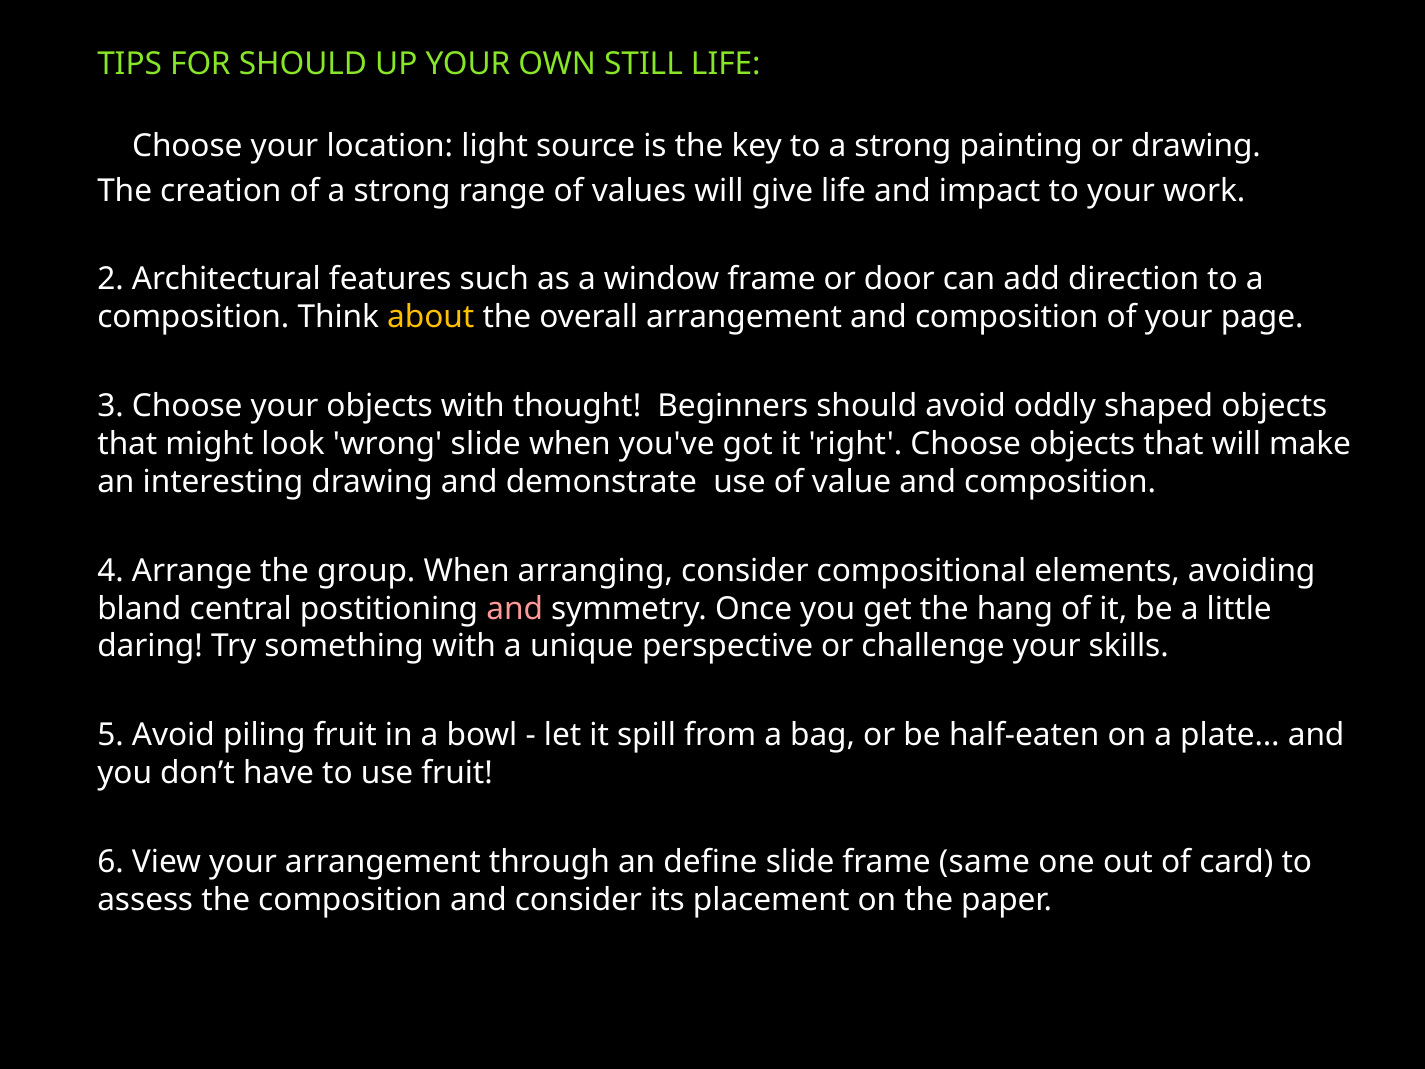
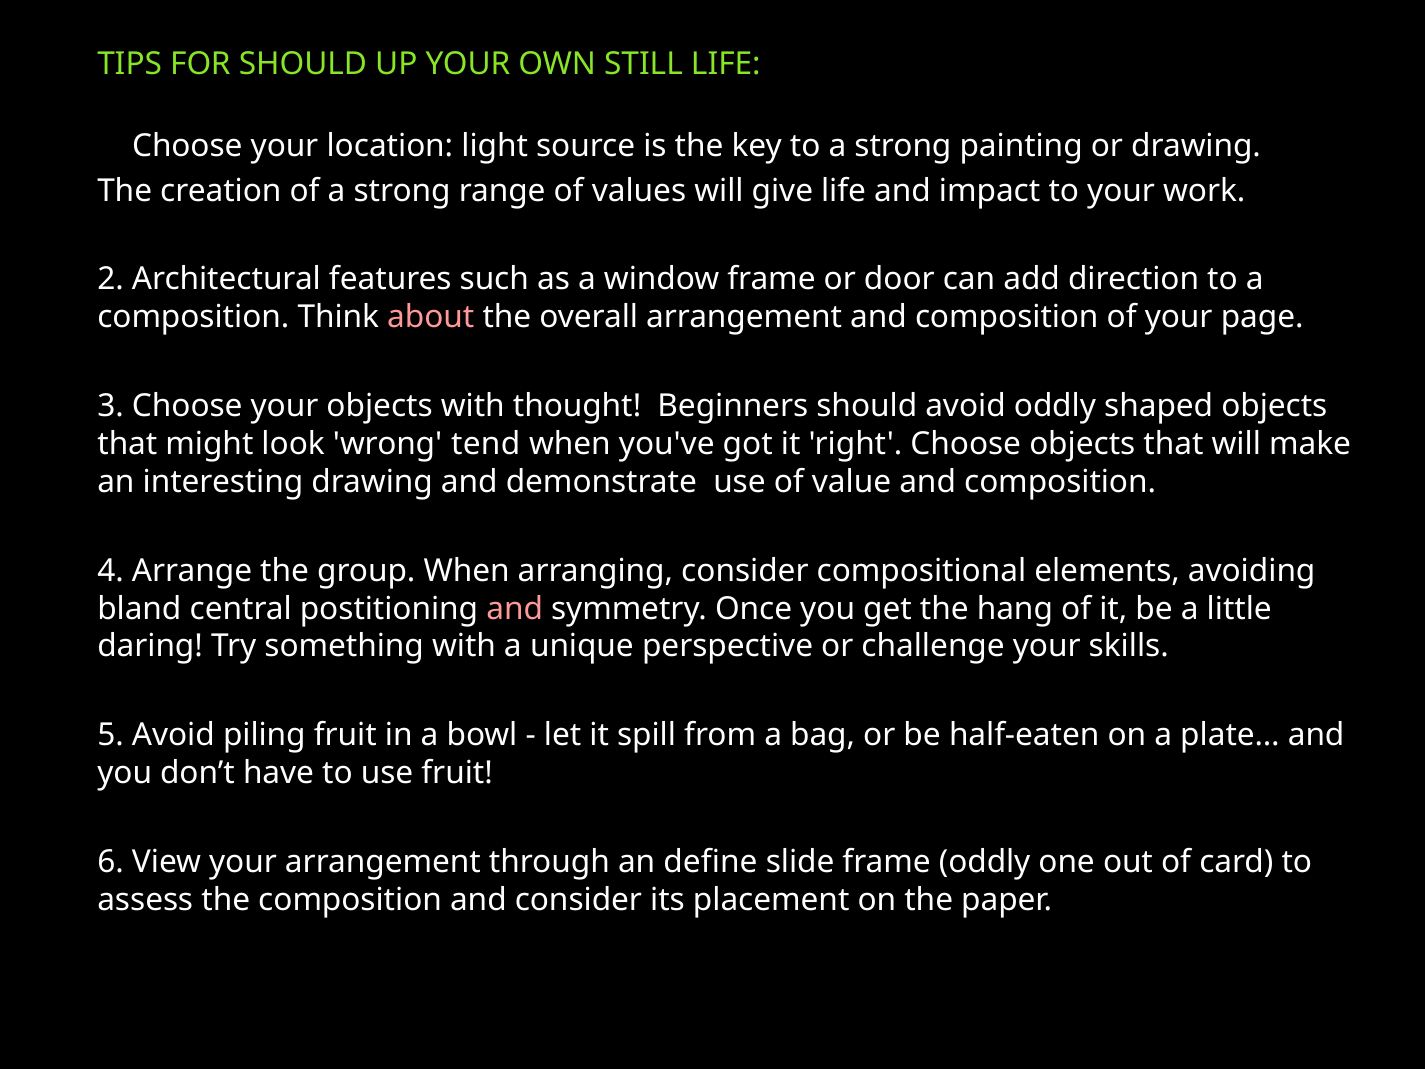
about colour: yellow -> pink (431, 317)
wrong slide: slide -> tend (486, 444)
frame same: same -> oddly (985, 862)
